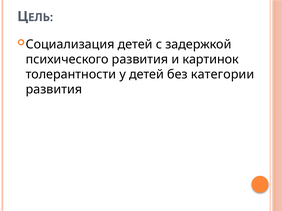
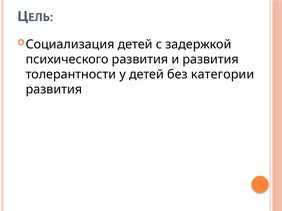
и картинок: картинок -> развития (211, 60)
